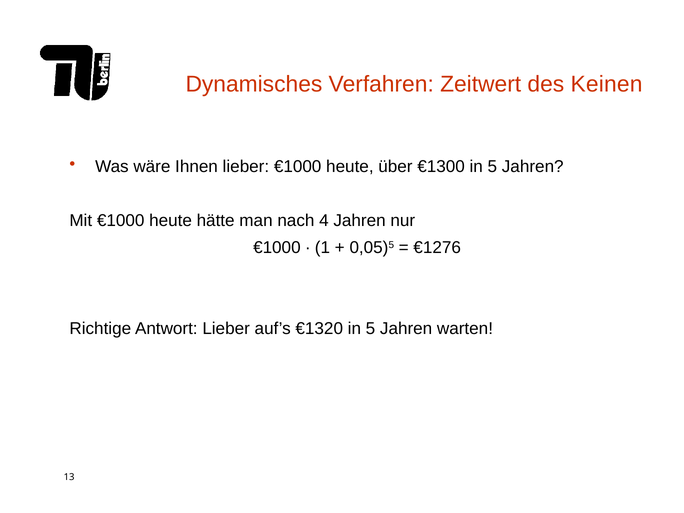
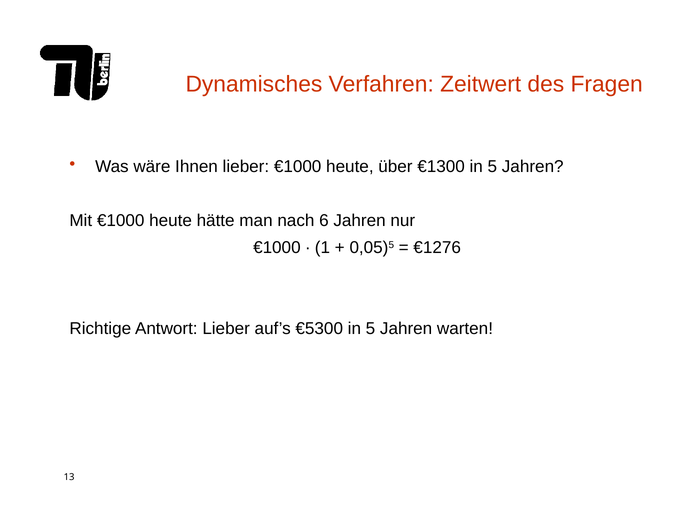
Keinen: Keinen -> Fragen (607, 84)
4: 4 -> 6 (324, 221)
€1320: €1320 -> €5300 (319, 329)
